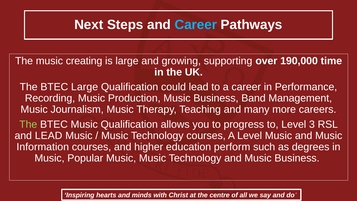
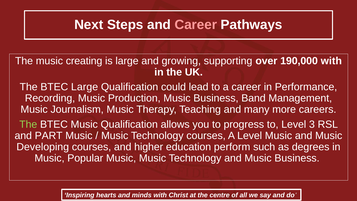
Career colour: light blue -> pink (196, 25)
190,000 time: time -> with (331, 61)
and LEAD: LEAD -> PART (49, 136)
Information: Information -> Developing (43, 147)
